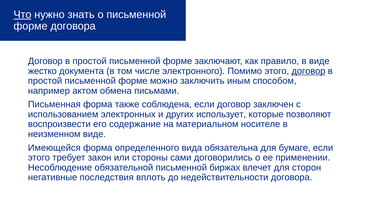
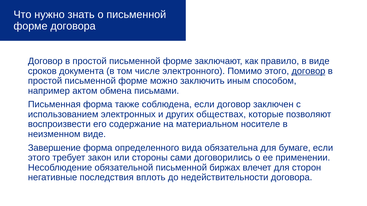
Что underline: present -> none (22, 15)
жестко: жестко -> сроков (42, 71)
использует: использует -> обществах (221, 115)
Имеющейся: Имеющейся -> Завершение (54, 148)
